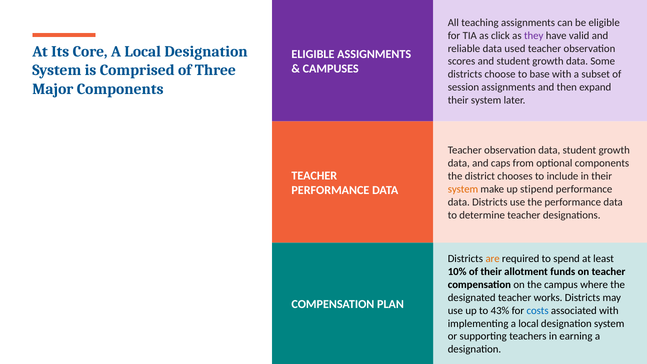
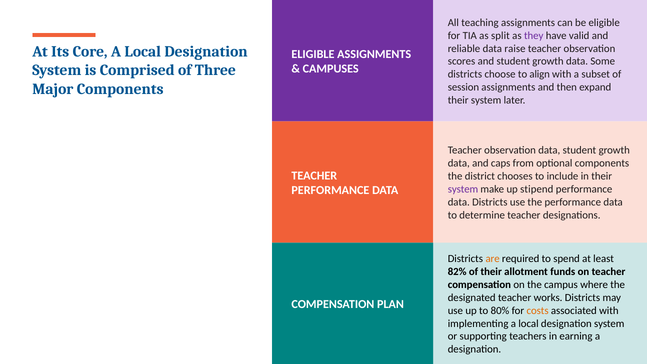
click: click -> split (500, 36)
used: used -> raise (515, 48)
base: base -> align (540, 74)
system colour: orange -> purple (463, 189)
10%: 10% -> 82% (457, 272)
43%: 43% -> 80% (500, 310)
costs colour: blue -> orange (538, 310)
